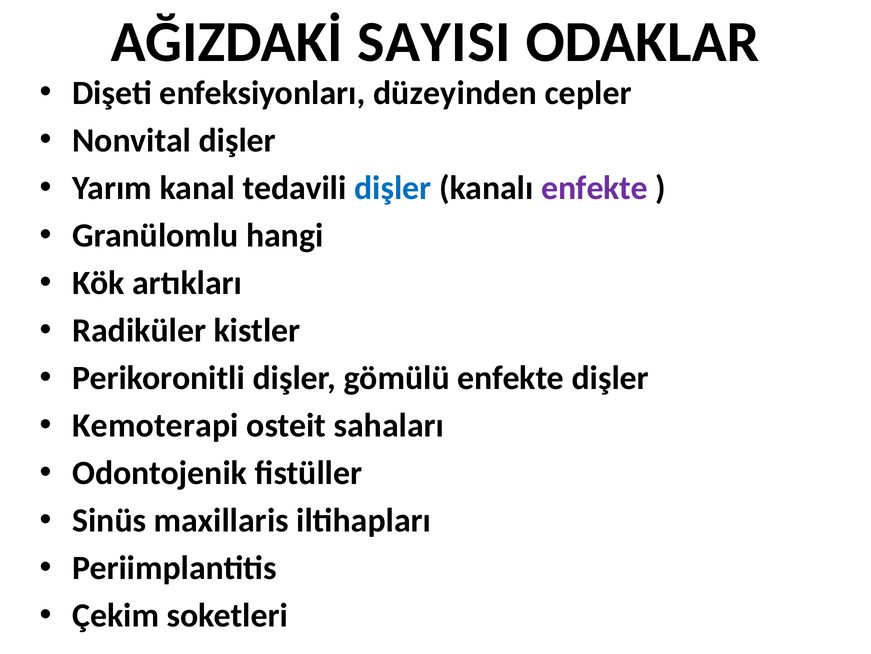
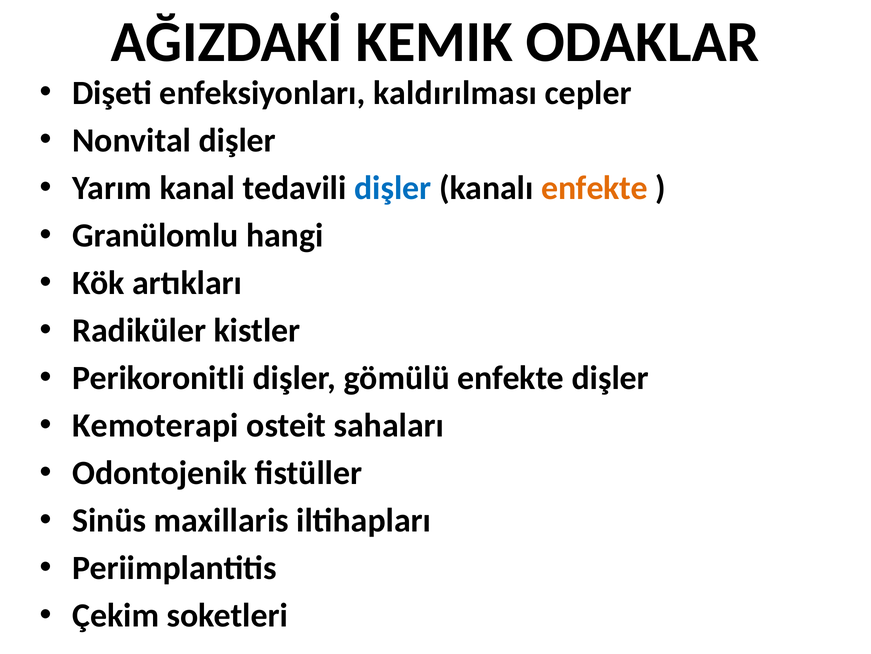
SAYISI: SAYISI -> KEMIK (434, 42)
düzeyinden: düzeyinden -> kaldırılması (455, 93)
enfekte colour: purple -> orange (595, 188)
